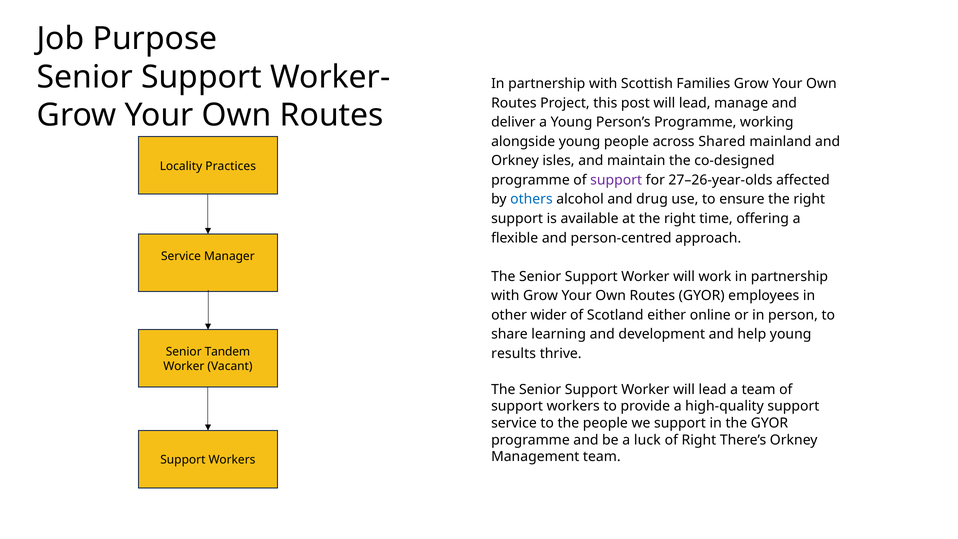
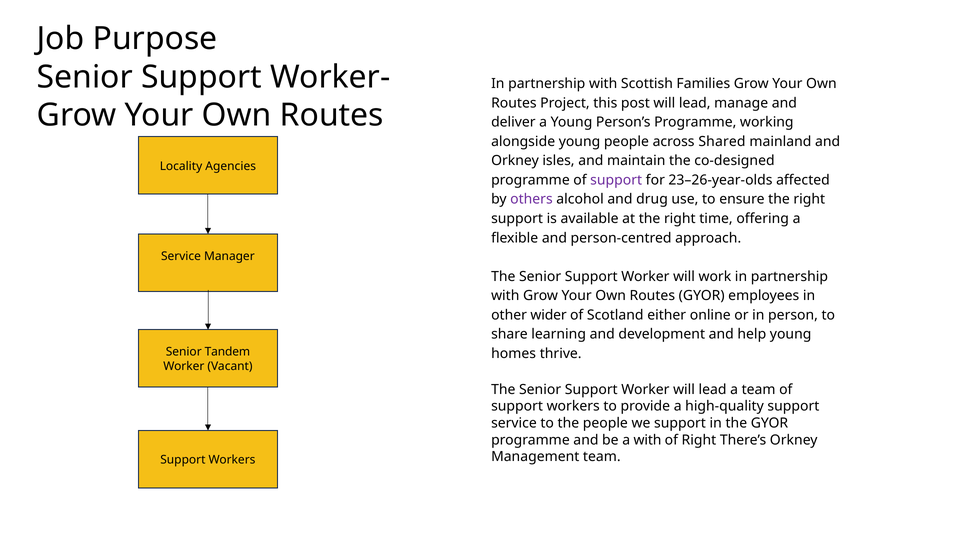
Practices: Practices -> Agencies (231, 166)
27–26-year-olds: 27–26-year-olds -> 23–26-year-olds (720, 180)
others colour: blue -> purple (531, 199)
results: results -> homes (514, 353)
a luck: luck -> with (648, 440)
